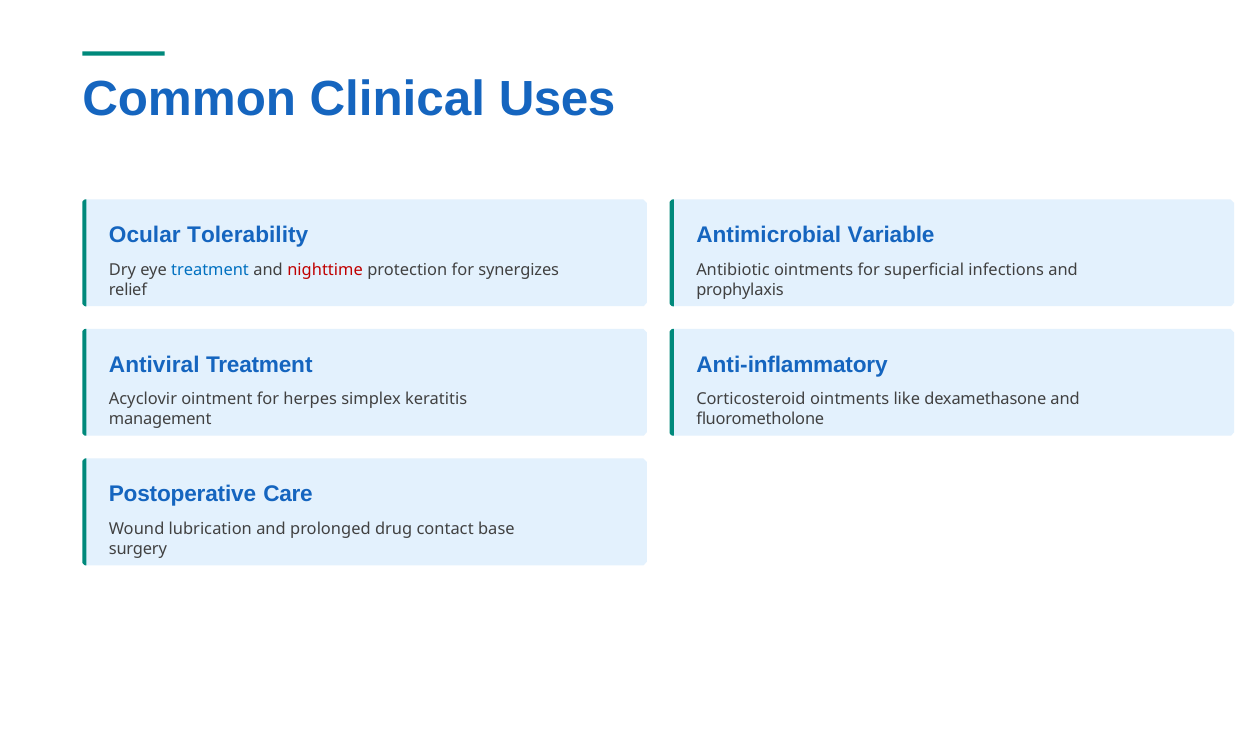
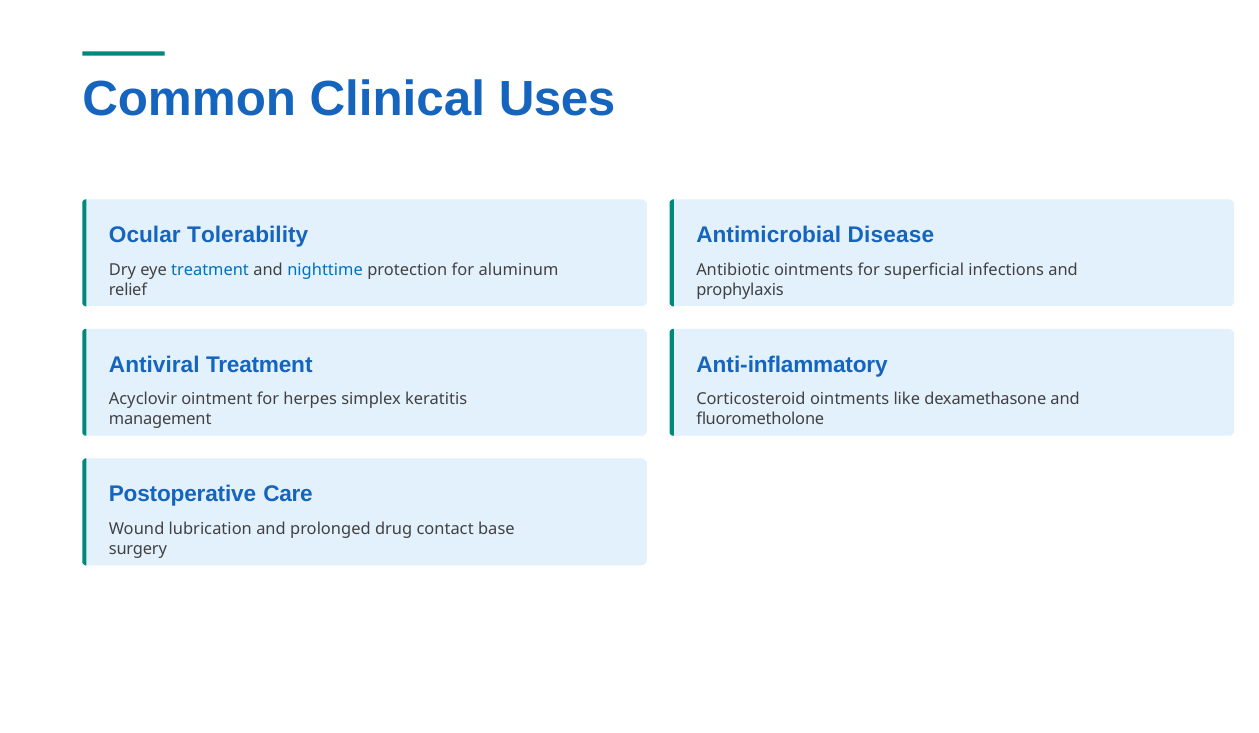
Variable: Variable -> Disease (891, 235)
nighttime colour: red -> blue (325, 270)
synergizes: synergizes -> aluminum (519, 270)
